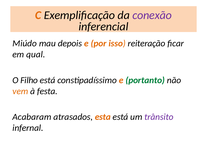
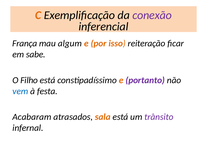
Miúdo: Miúdo -> França (25, 43)
depois: depois -> algum (70, 43)
qual: qual -> sabe (36, 54)
portanto colour: green -> purple (145, 80)
vem colour: orange -> blue (20, 91)
esta: esta -> sala (103, 117)
